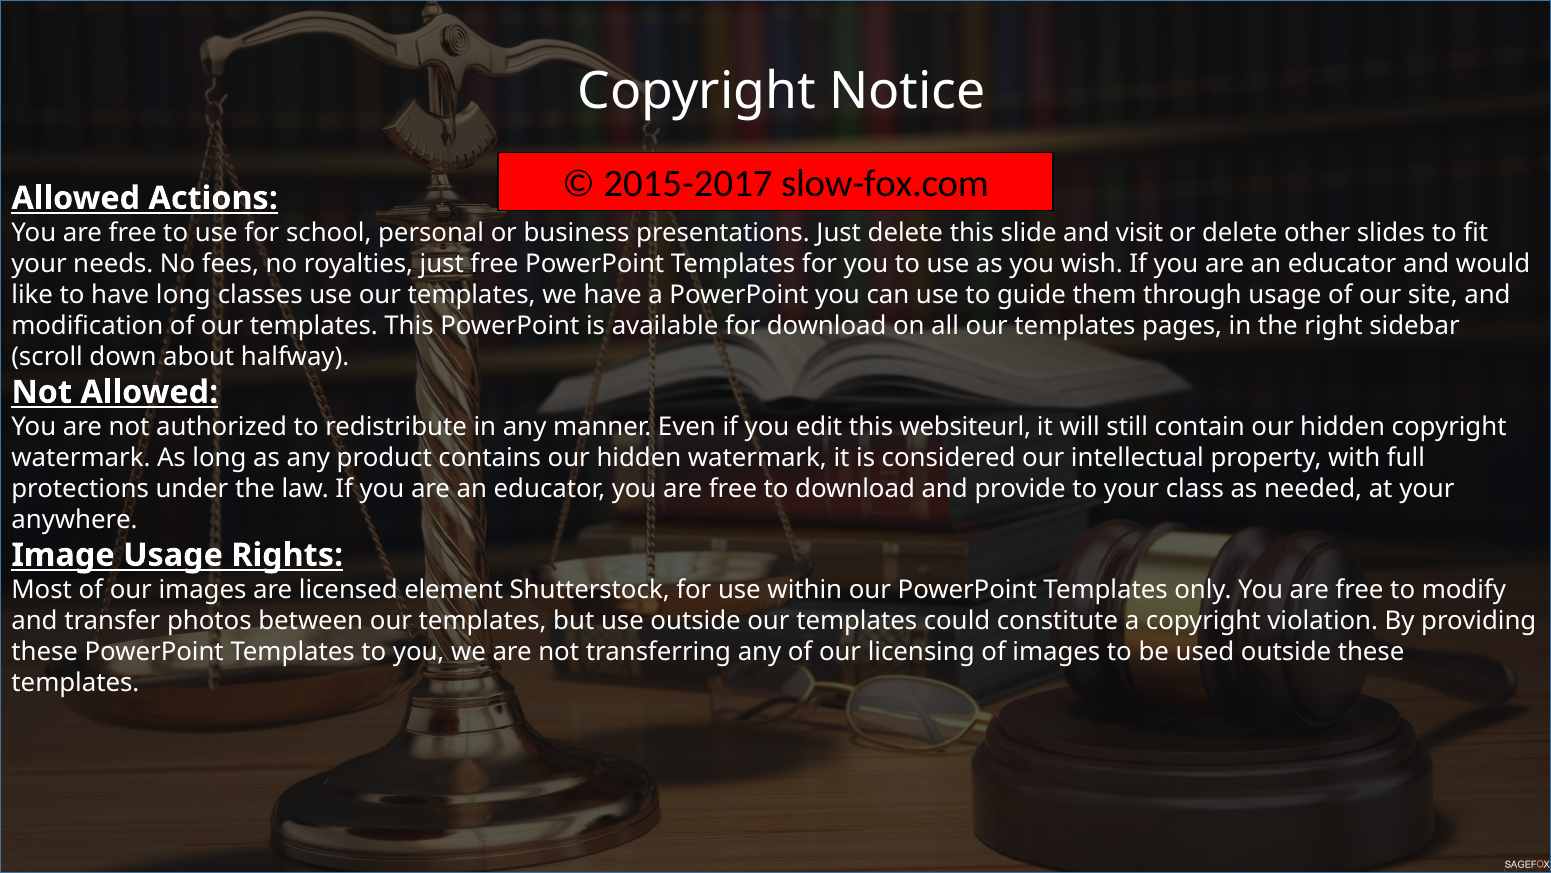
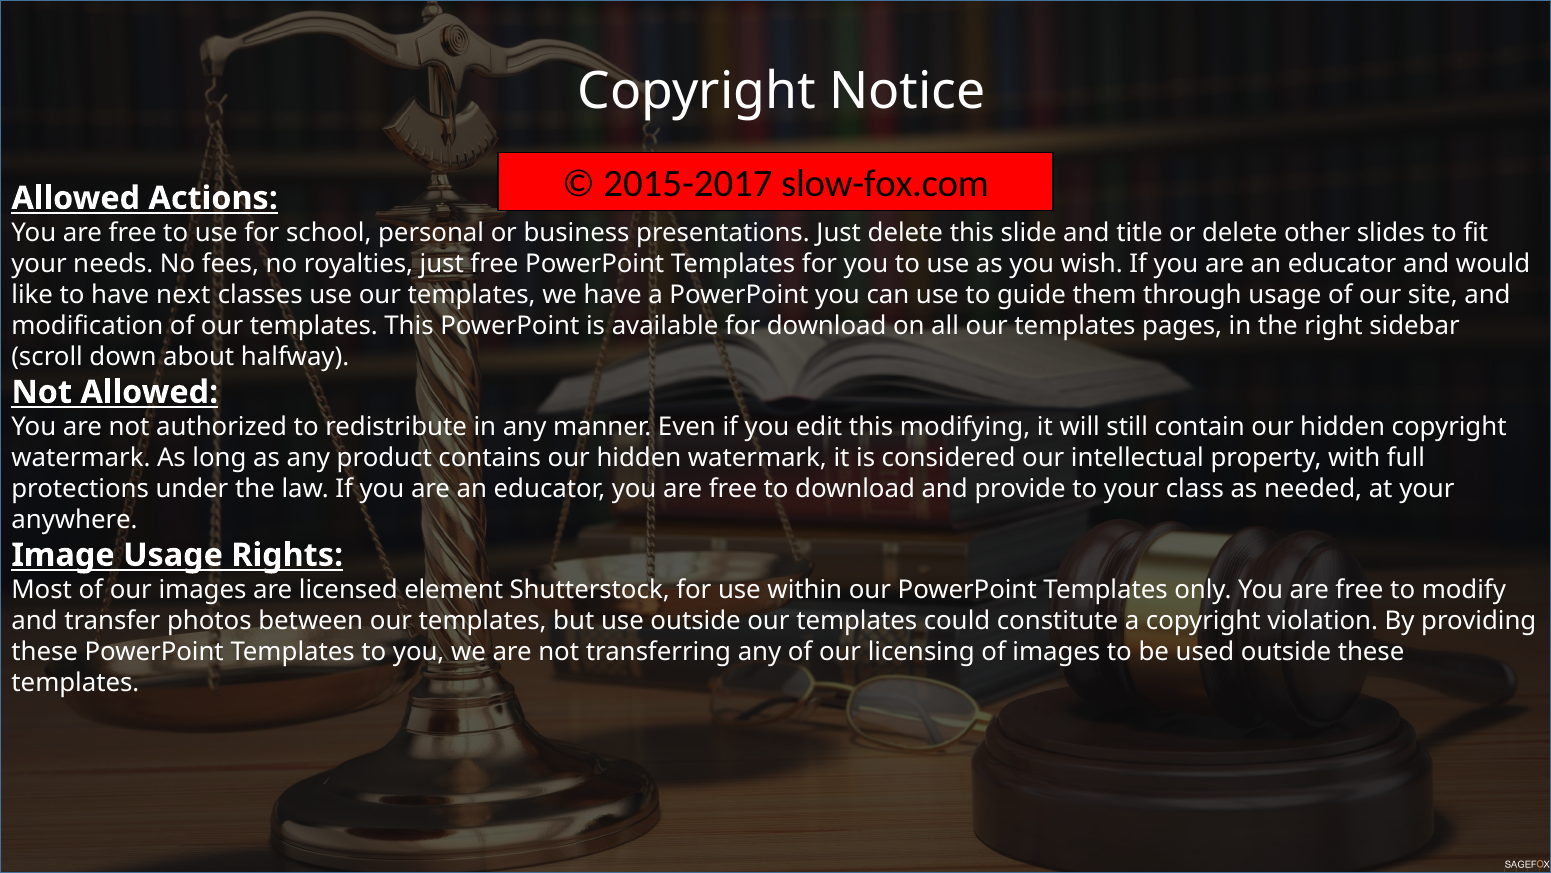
visit: visit -> title (1139, 233)
have long: long -> next (183, 295)
websiteurl: websiteurl -> modifying (965, 426)
